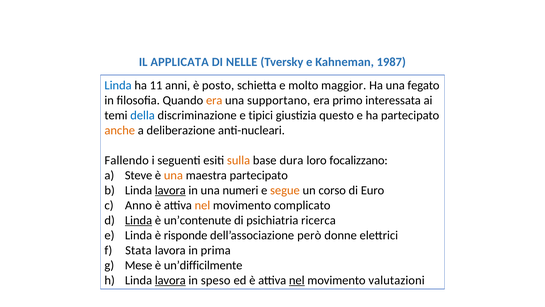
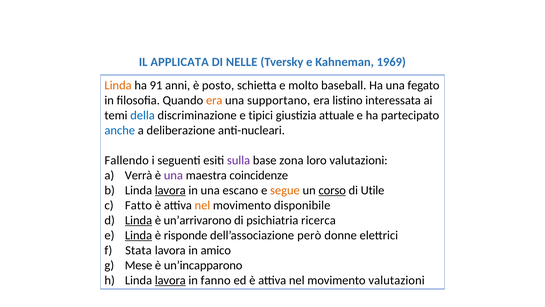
1987: 1987 -> 1969 (391, 62)
Linda colour: blue -> orange (118, 85)
11: 11 -> 91 (156, 85)
maggior: maggior -> baseball (344, 85)
primo: primo -> listino (348, 100)
questo: questo -> attuale (337, 115)
anche colour: orange -> blue (120, 130)
sulla colour: orange -> purple (239, 160)
dura: dura -> zona (291, 160)
loro focalizzano: focalizzano -> valutazioni (359, 160)
Steve: Steve -> Verrà (139, 175)
una colour: orange -> purple (173, 175)
maestra partecipato: partecipato -> coincidenze (259, 175)
numeri: numeri -> escano (240, 190)
corso underline: none -> present (332, 190)
Euro: Euro -> Utile (373, 190)
Anno: Anno -> Fatto (138, 205)
complicato: complicato -> disponibile (302, 205)
un’contenute: un’contenute -> un’arrivarono (198, 220)
Linda underline: none -> present (139, 235)
prima: prima -> amico (216, 250)
un’difficilmente: un’difficilmente -> un’incapparono (203, 265)
speso: speso -> fanno (216, 280)
nel underline: present -> none (297, 280)
